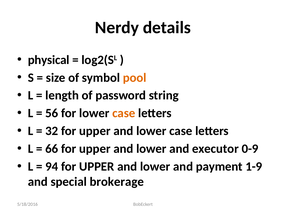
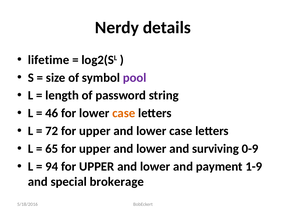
physical: physical -> lifetime (49, 60)
pool colour: orange -> purple (135, 78)
56: 56 -> 46 (52, 113)
32: 32 -> 72 (52, 131)
66: 66 -> 65 (52, 149)
executor: executor -> surviving (215, 149)
